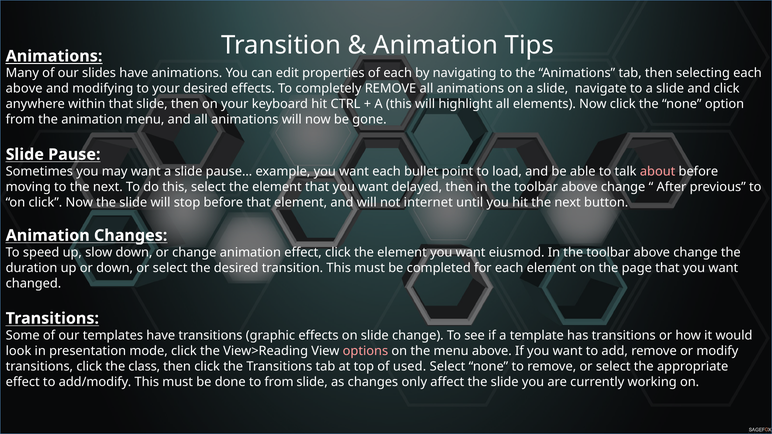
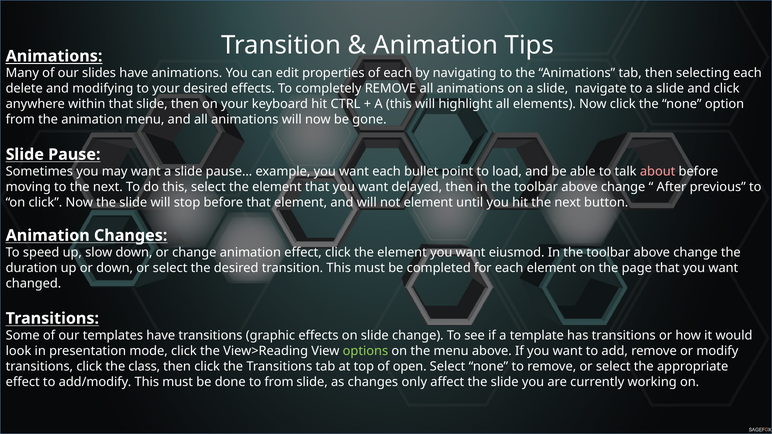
above: above -> delete (24, 89)
not internet: internet -> element (428, 203)
options colour: pink -> light green (365, 351)
used: used -> open (410, 367)
